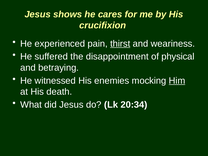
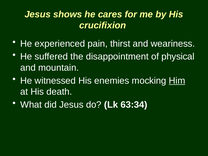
thirst underline: present -> none (120, 44)
betraying: betraying -> mountain (59, 68)
20:34: 20:34 -> 63:34 (134, 105)
